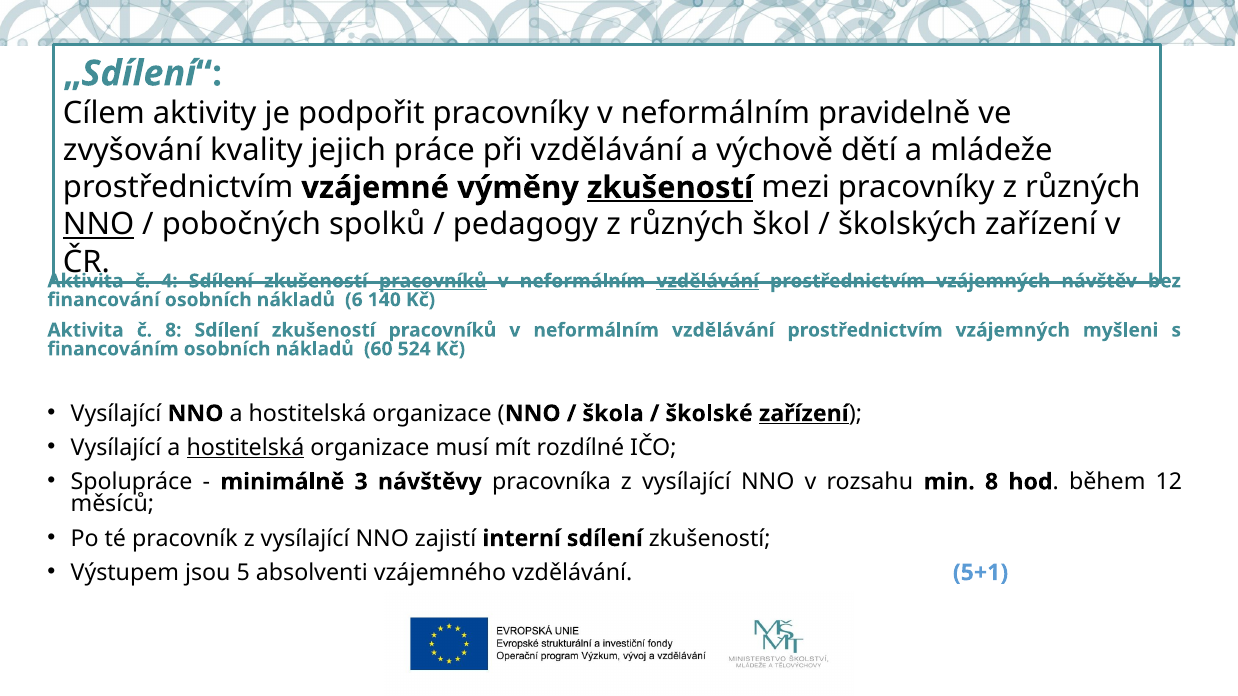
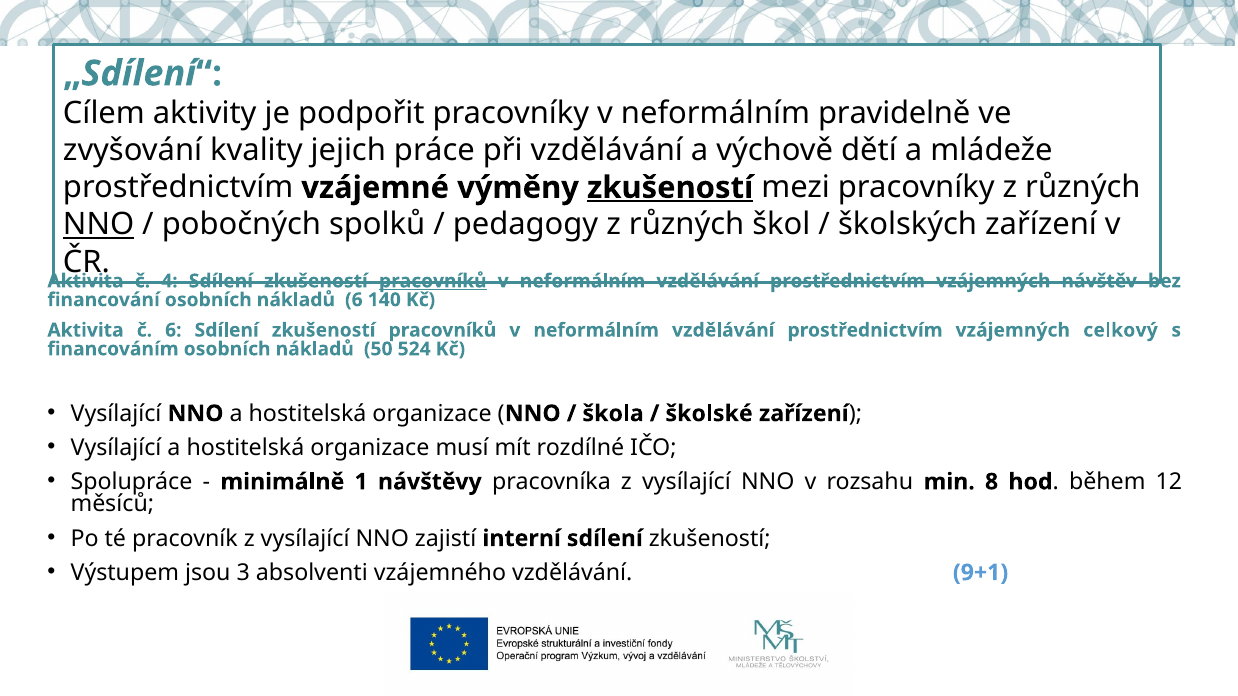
vzdělávání underline: present -> none (708, 281)
č 8: 8 -> 6 (173, 330)
myšleni: myšleni -> celkový (1121, 330)
60: 60 -> 50 (378, 349)
zařízení underline: present -> none (804, 414)
hostitelská underline: present -> none (245, 448)
3: 3 -> 1 (361, 482)
5: 5 -> 3 (243, 573)
5+1: 5+1 -> 9+1 (981, 573)
